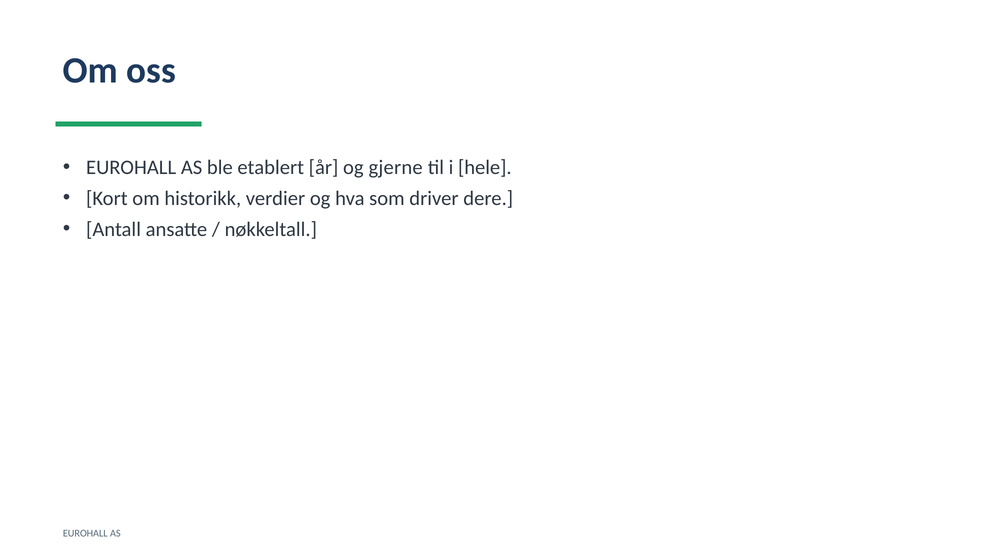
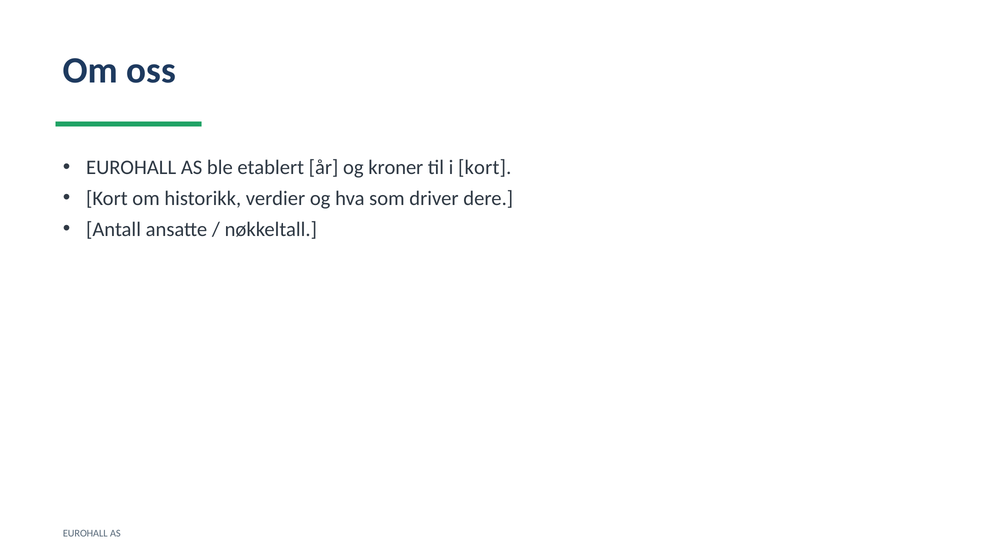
gjerne: gjerne -> kroner (396, 168)
i hele: hele -> kort (485, 168)
